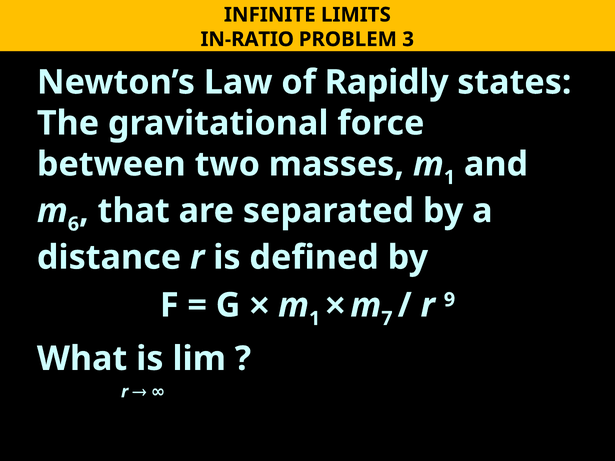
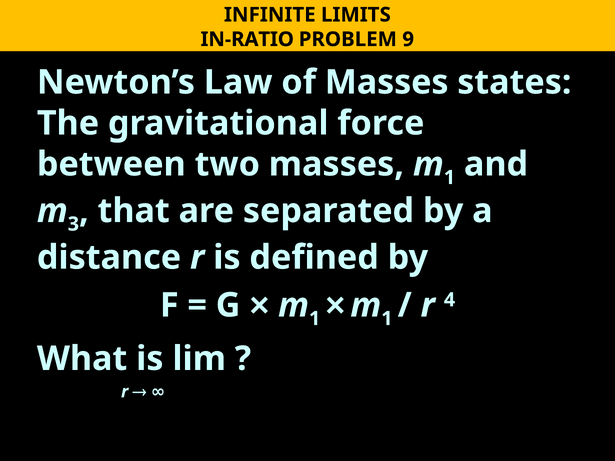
3: 3 -> 9 (408, 39)
of Rapidly: Rapidly -> Masses (387, 82)
6: 6 -> 3 (73, 224)
7: 7 -> 1 (387, 319)
9: 9 -> 4 (449, 300)
